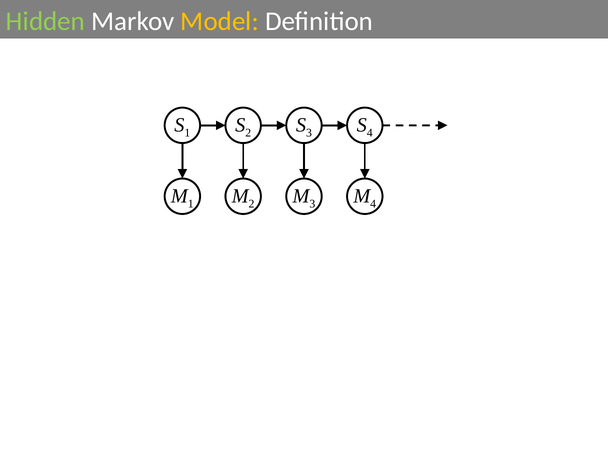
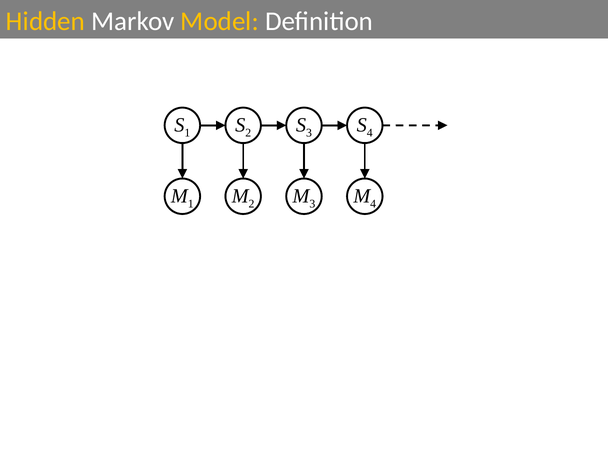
Hidden colour: light green -> yellow (46, 21)
